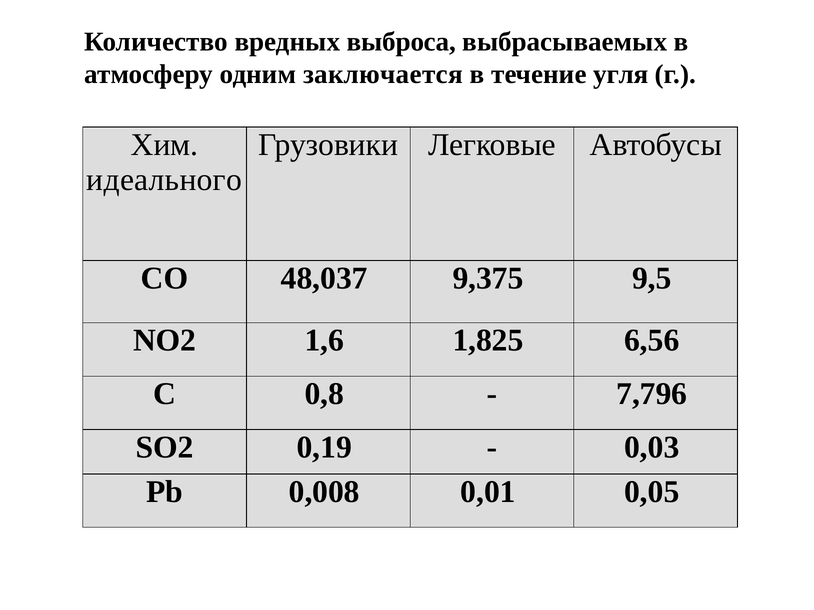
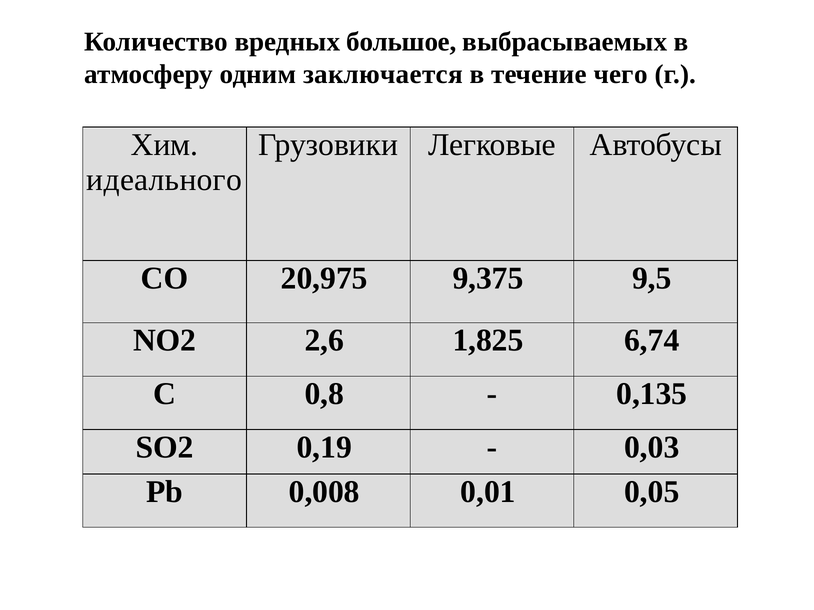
выброса: выброса -> большое (401, 42)
угля: угля -> чего (621, 74)
48,037: 48,037 -> 20,975 (324, 279)
1,6: 1,6 -> 2,6 (324, 341)
6,56: 6,56 -> 6,74 (652, 341)
7,796: 7,796 -> 0,135 (652, 394)
